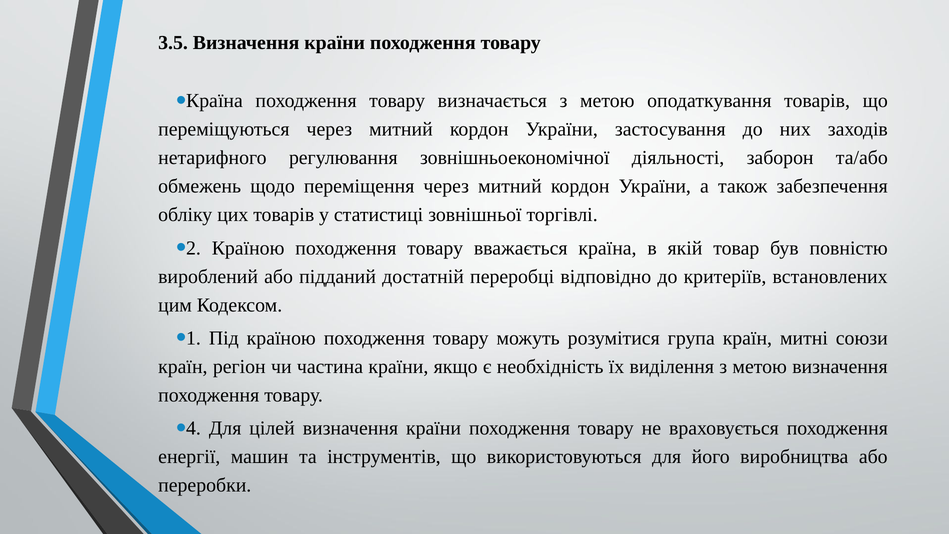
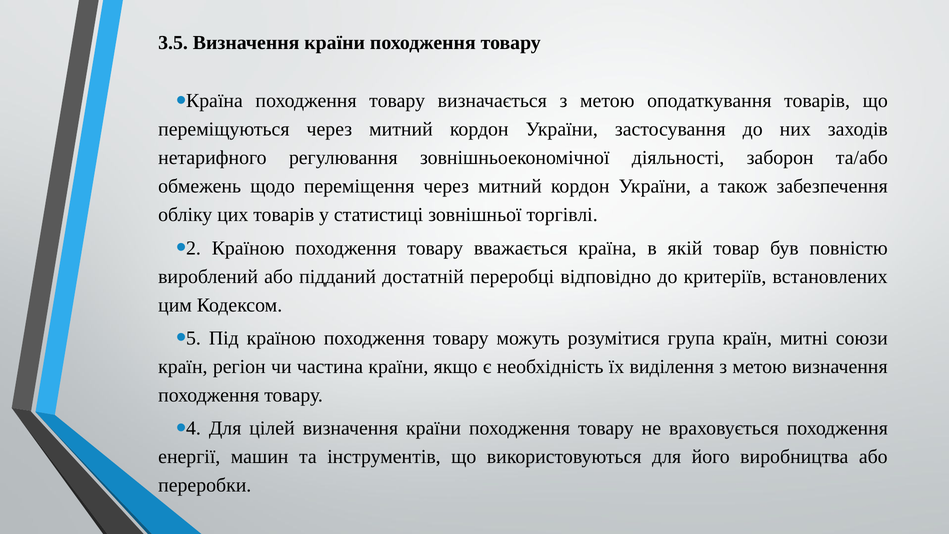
1: 1 -> 5 (193, 338)
